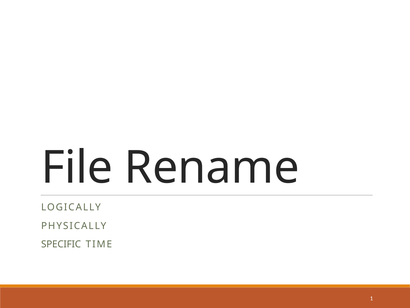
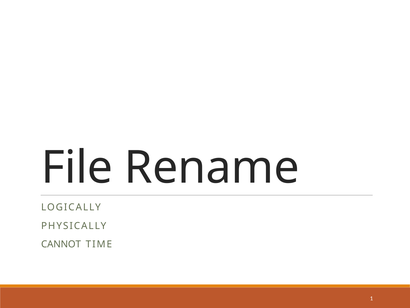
SPECIFIC: SPECIFIC -> CANNOT (61, 244)
